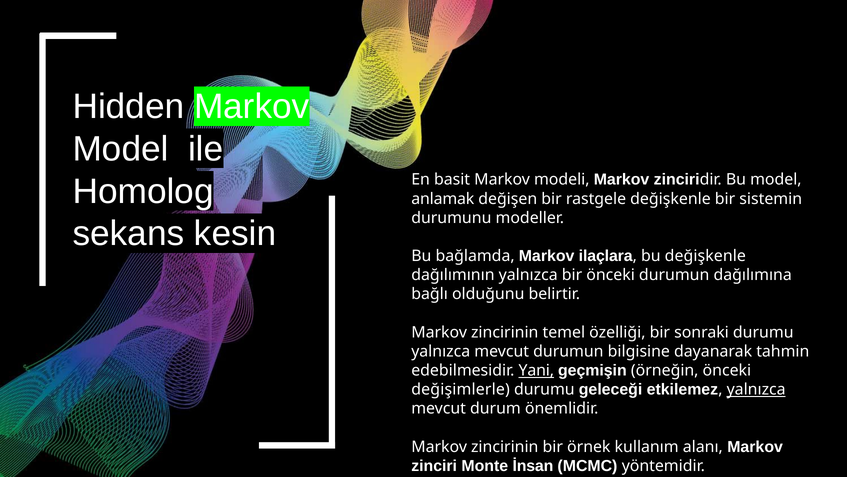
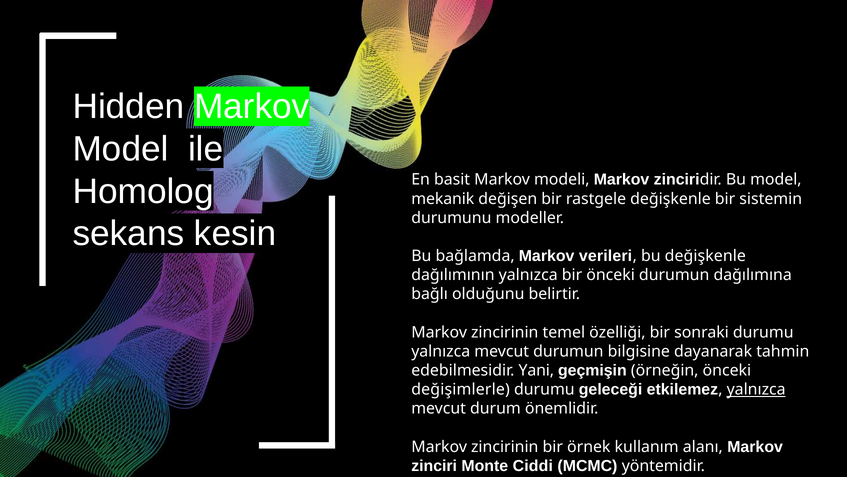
anlamak: anlamak -> mekanik (443, 199)
ilaçlara: ilaçlara -> verileri (606, 256)
Yani underline: present -> none (536, 370)
İnsan: İnsan -> Ciddi (533, 465)
